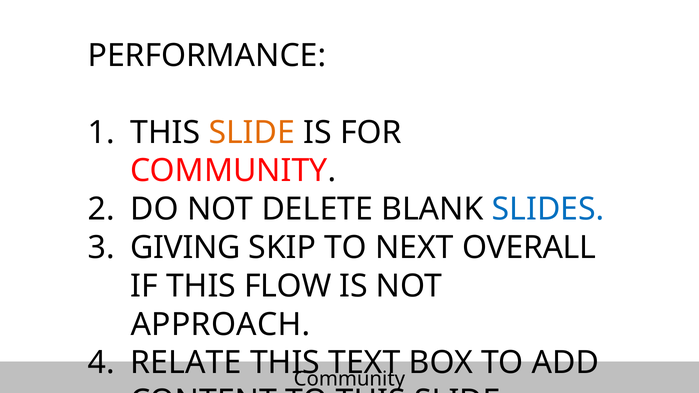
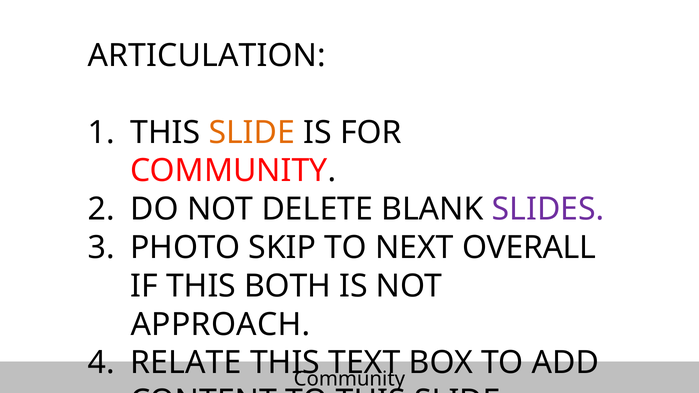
PERFORMANCE: PERFORMANCE -> ARTICULATION (207, 56)
SLIDES colour: blue -> purple (548, 209)
GIVING: GIVING -> PHOTO (185, 248)
FLOW: FLOW -> BOTH (288, 286)
